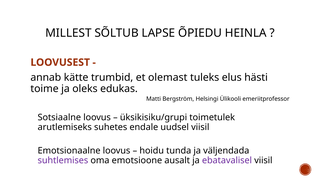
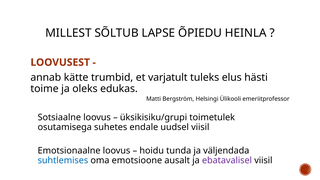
olemast: olemast -> varjatult (168, 78)
arutlemiseks: arutlemiseks -> osutamisega (65, 127)
suhtlemises colour: purple -> blue (63, 160)
